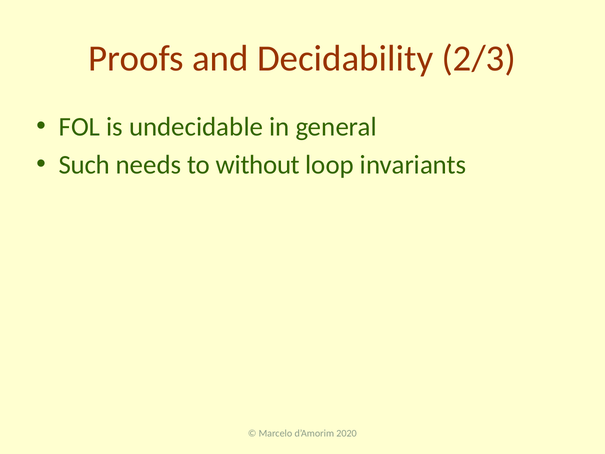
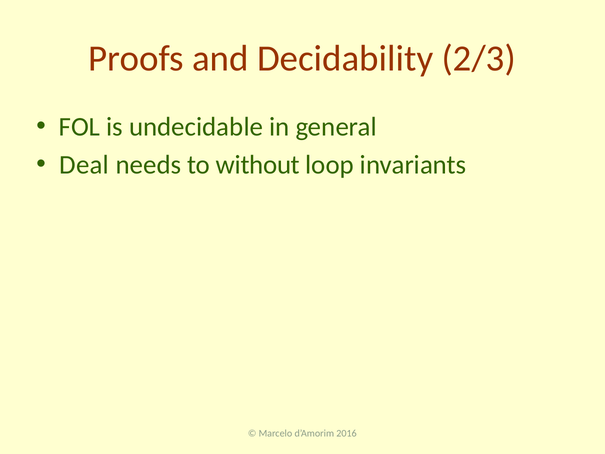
Such: Such -> Deal (84, 165)
2020: 2020 -> 2016 (347, 433)
